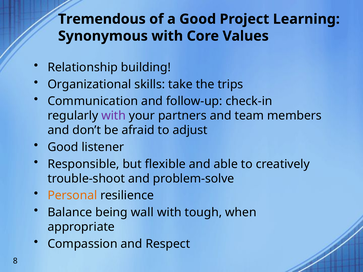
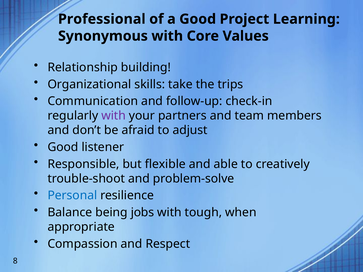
Tremendous: Tremendous -> Professional (102, 19)
Personal colour: orange -> blue (72, 196)
wall: wall -> jobs (142, 213)
